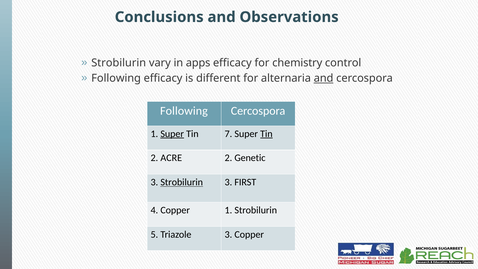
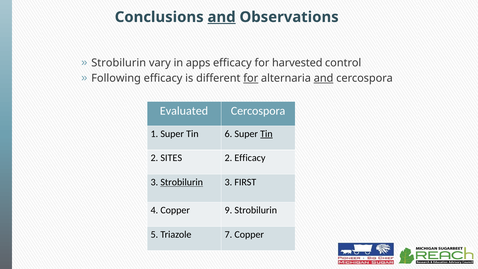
and underline: none -> present (222, 17)
chemistry: chemistry -> harvested (297, 63)
for underline: none -> present (251, 78)
Following: Following -> Evaluated (184, 111)
Super underline: present -> none (172, 134)
7: 7 -> 6 (228, 134)
ACRE: ACRE -> SITES (171, 158)
2 Genetic: Genetic -> Efficacy (250, 158)
Copper 1: 1 -> 9 (228, 210)
Triazole 3: 3 -> 7 (228, 234)
